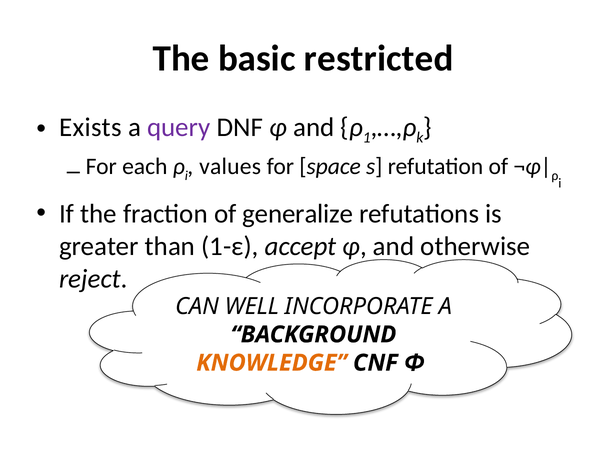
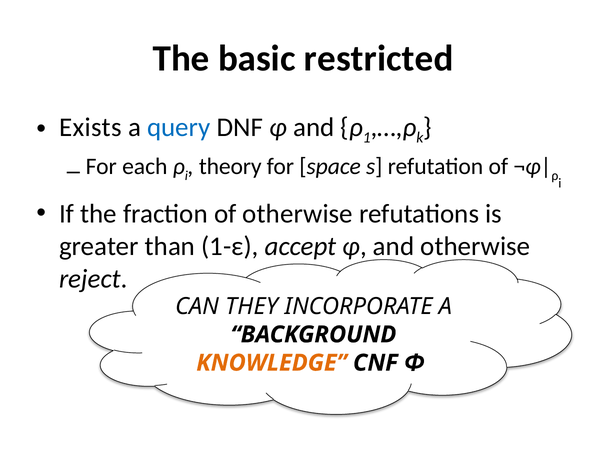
query colour: purple -> blue (179, 127)
values: values -> theory (230, 167)
of generalize: generalize -> otherwise (298, 214)
WELL: WELL -> THEY (252, 306)
